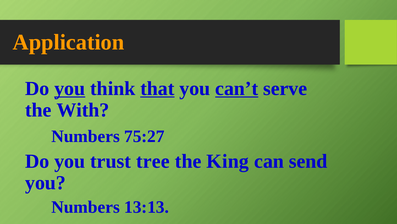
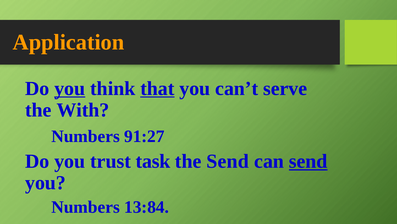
can’t underline: present -> none (237, 88)
75:27: 75:27 -> 91:27 (144, 136)
tree: tree -> task (153, 161)
the King: King -> Send (228, 161)
send underline: none -> present (308, 161)
13:13: 13:13 -> 13:84 (147, 206)
